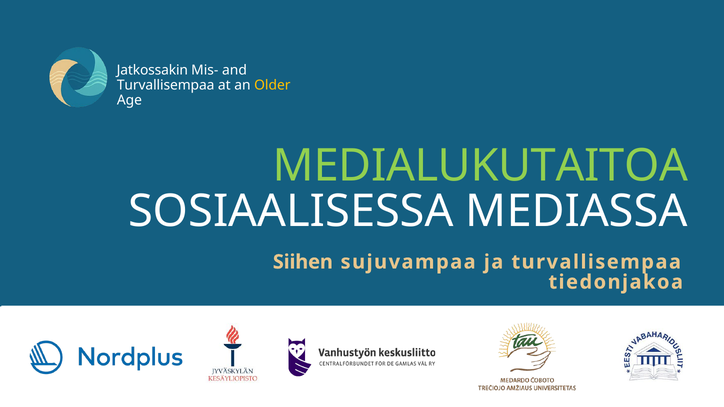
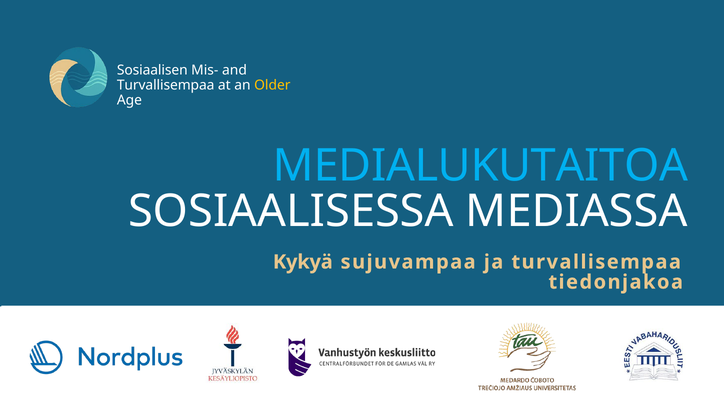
Jatkossakin: Jatkossakin -> Sosiaalisen (152, 70)
MEDIALUKUTAITOA colour: light green -> light blue (480, 166)
Siihen: Siihen -> Kykyä (303, 262)
